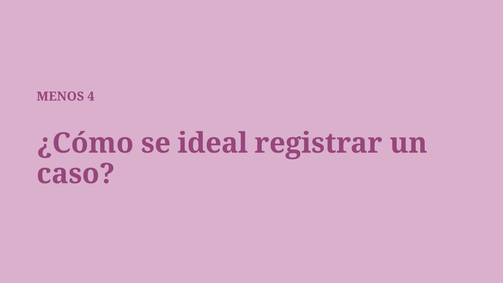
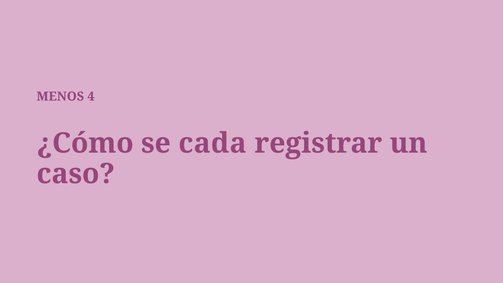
ideal: ideal -> cada (212, 143)
